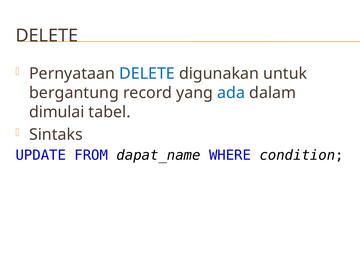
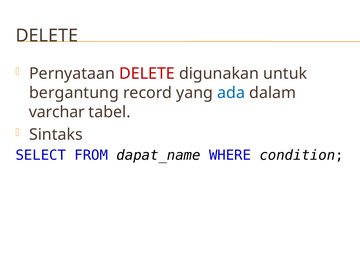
DELETE colour: blue -> red (147, 74)
dimulai: dimulai -> varchar (57, 112)
UPDATE: UPDATE -> SELECT (41, 155)
